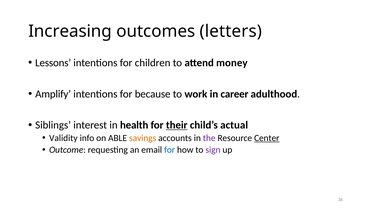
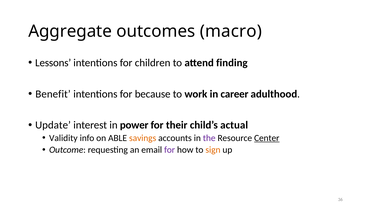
Increasing: Increasing -> Aggregate (70, 31)
letters: letters -> macro (231, 31)
money: money -> finding (232, 63)
Amplify: Amplify -> Benefit (53, 94)
Siblings: Siblings -> Update (53, 125)
health: health -> power (134, 125)
their underline: present -> none (177, 125)
for colour: blue -> purple (170, 150)
sign colour: purple -> orange (213, 150)
